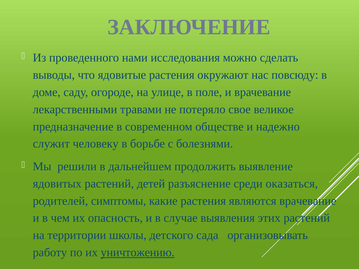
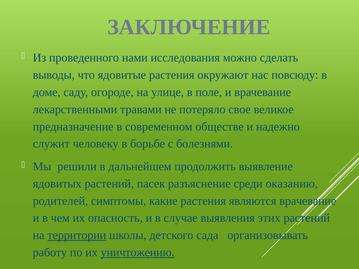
детей: детей -> пасек (151, 184)
оказаться: оказаться -> оказанию (292, 184)
территории underline: none -> present (77, 235)
